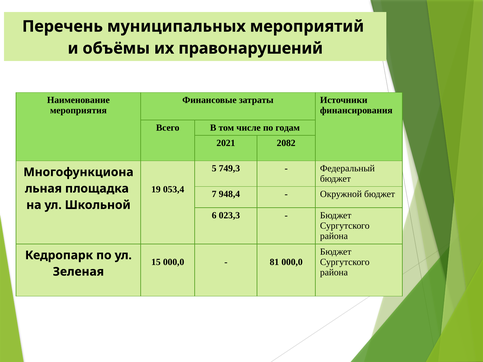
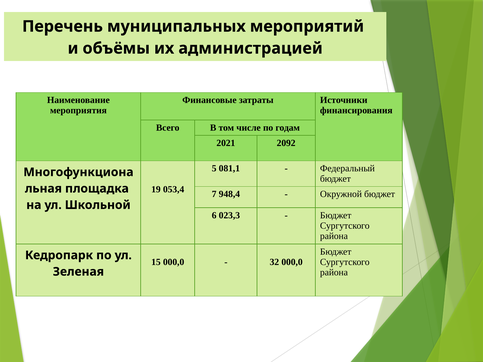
правонарушений: правонарушений -> администрацией (251, 48)
2082: 2082 -> 2092 (286, 143)
749,3: 749,3 -> 081,1 (229, 169)
81: 81 -> 32 (274, 262)
